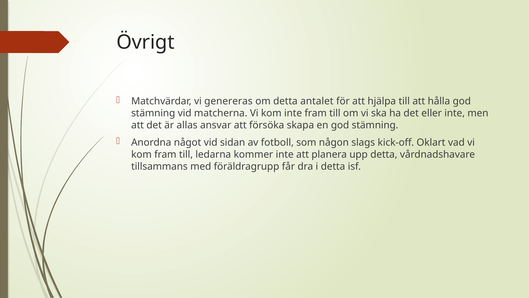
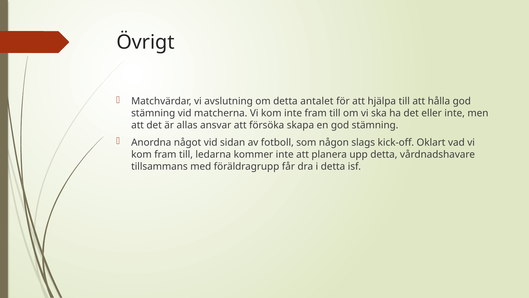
genereras: genereras -> avslutning (229, 101)
